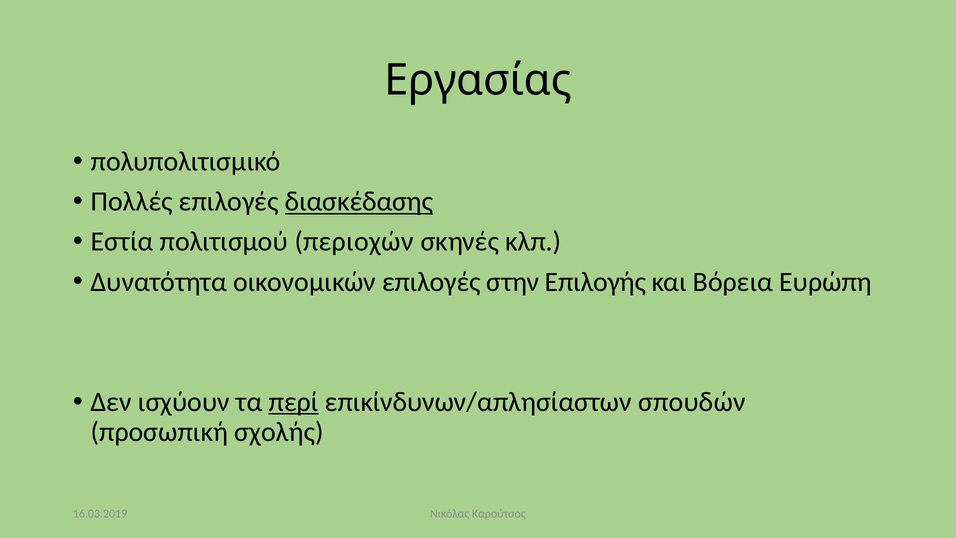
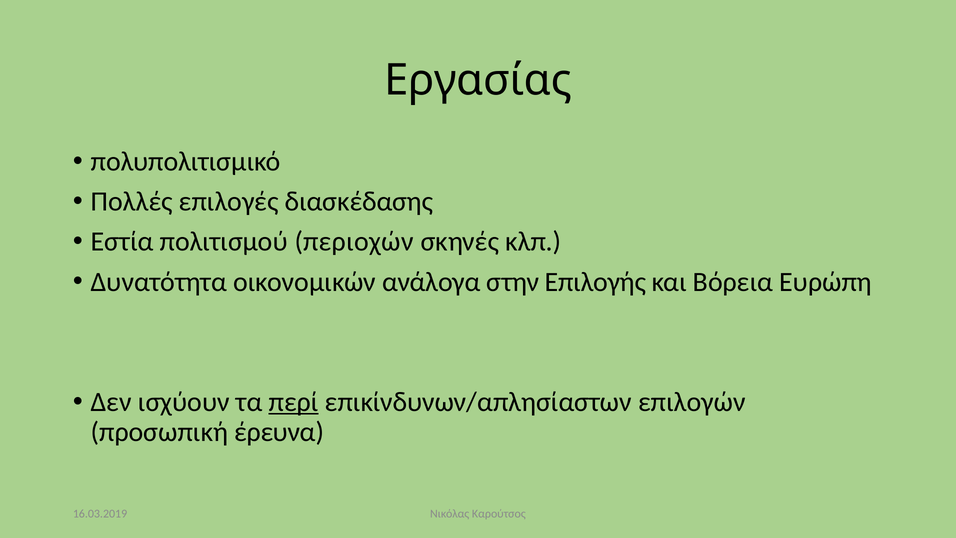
διασκέδασης underline: present -> none (359, 202)
οικονομικών επιλογές: επιλογές -> ανάλογα (431, 282)
σπουδών: σπουδών -> επιλογών (692, 402)
σχολής: σχολής -> έρευνα (279, 432)
